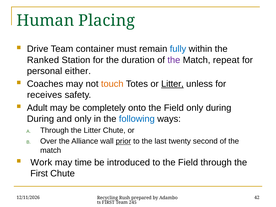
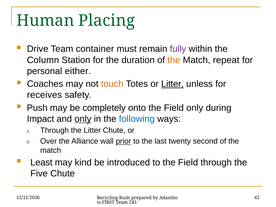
fully colour: blue -> purple (178, 49)
Ranked: Ranked -> Column (43, 60)
the colour: purple -> orange (174, 60)
Adult: Adult -> Push (37, 108)
During: During -> Impact (41, 119)
only underline: none -> present (83, 119)
Work: Work -> Least (41, 162)
time: time -> kind (83, 162)
First: First -> Five (39, 173)
